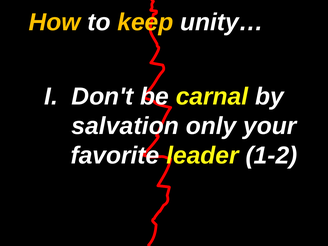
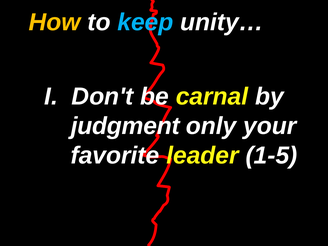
keep colour: yellow -> light blue (145, 22)
salvation: salvation -> judgment (125, 126)
1-2: 1-2 -> 1-5 (271, 156)
